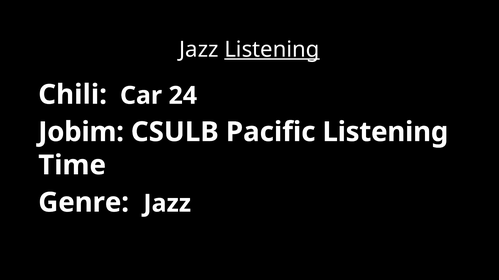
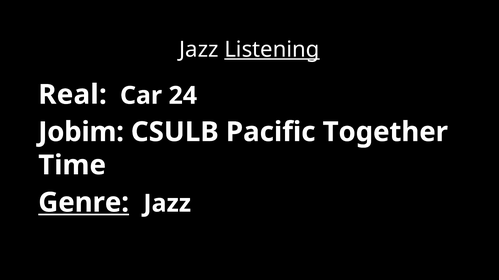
Chili: Chili -> Real (73, 95)
Pacific Listening: Listening -> Together (385, 132)
Genre underline: none -> present (84, 203)
